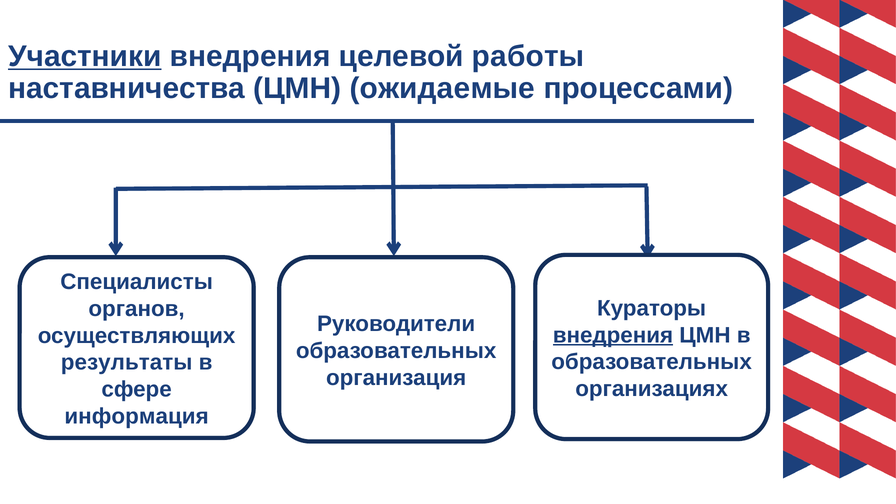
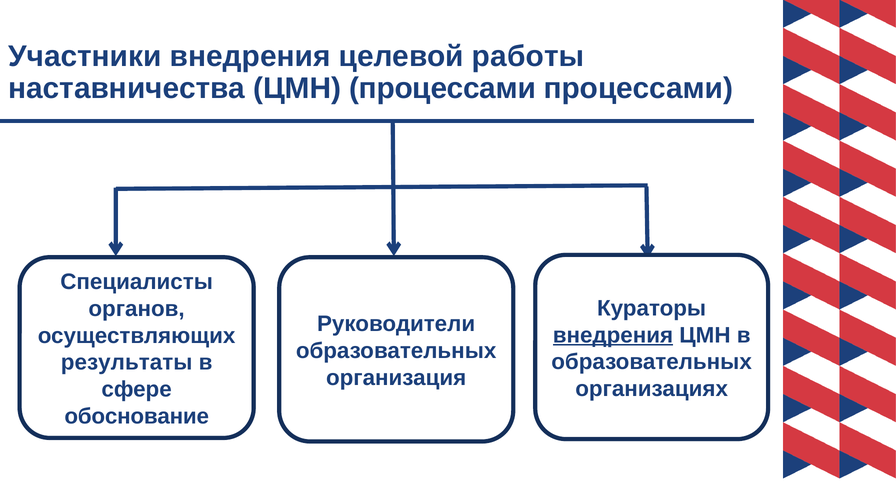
Участники underline: present -> none (85, 56)
ЦМН ожидаемые: ожидаемые -> процессами (443, 89)
информация: информация -> обоснование (137, 416)
